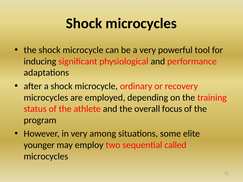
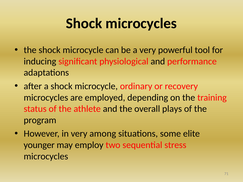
focus: focus -> plays (172, 109)
called: called -> stress (175, 145)
